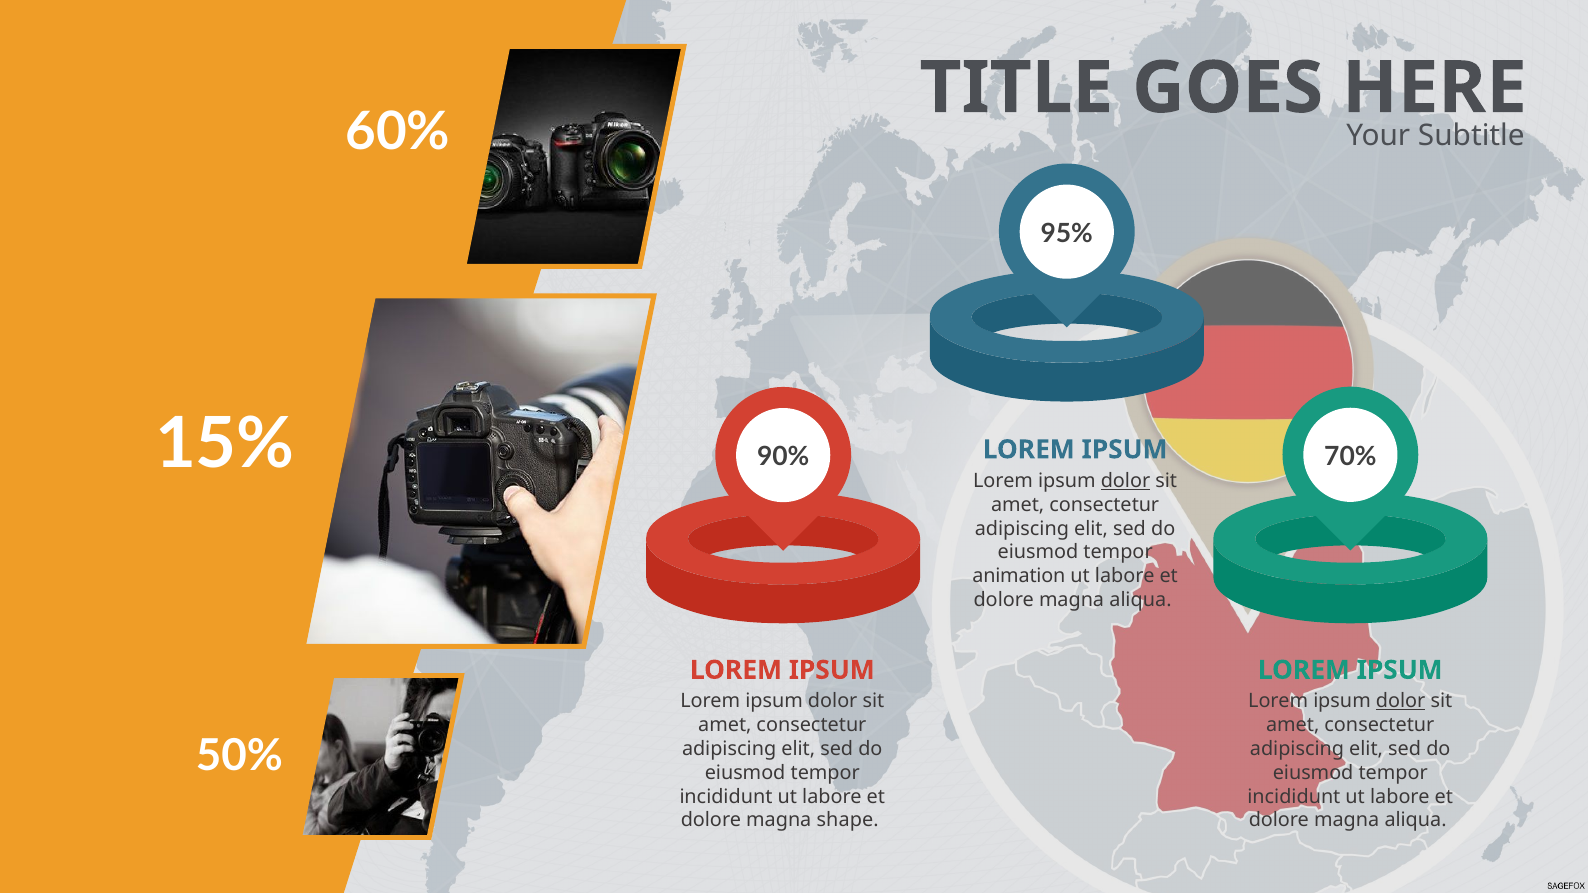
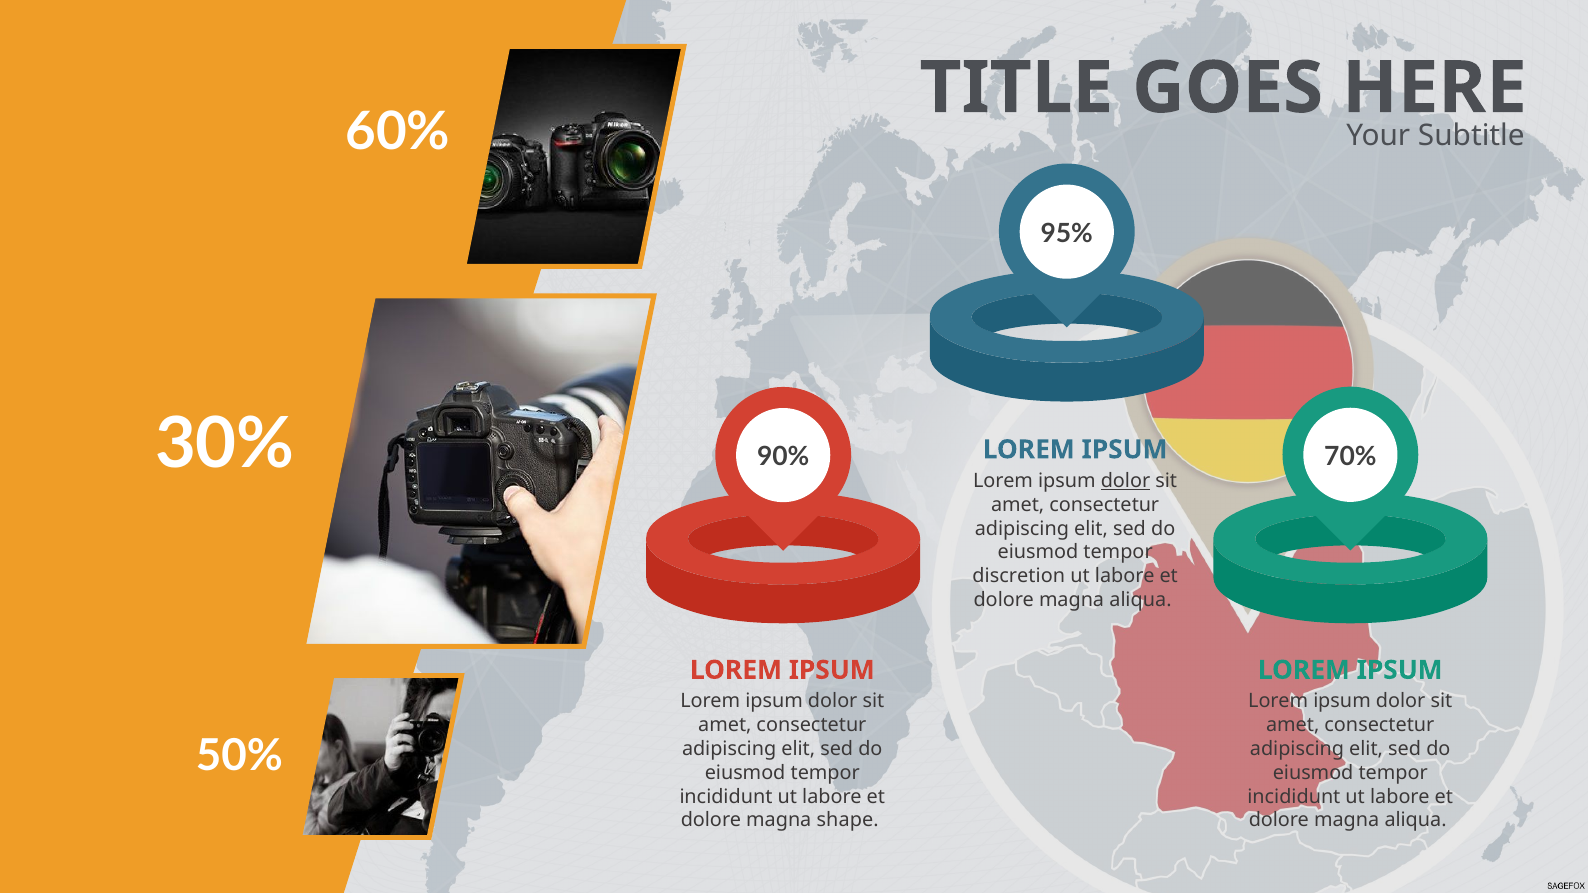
15%: 15% -> 30% (225, 444)
animation: animation -> discretion (1019, 576)
dolor underline: present -> none (1401, 702)
